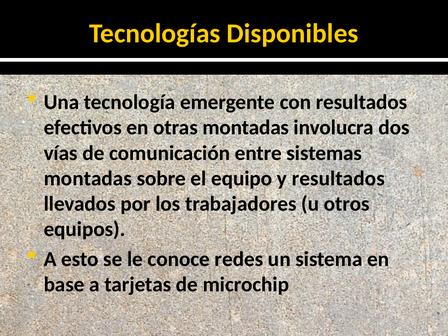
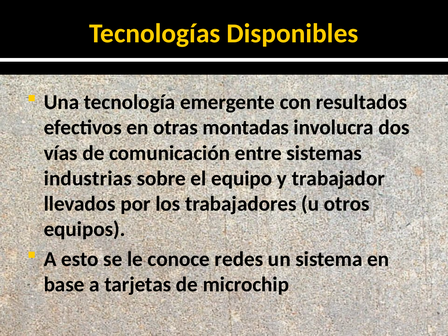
montadas: montadas -> industrias (88, 178)
y resultados: resultados -> trabajador (338, 178)
